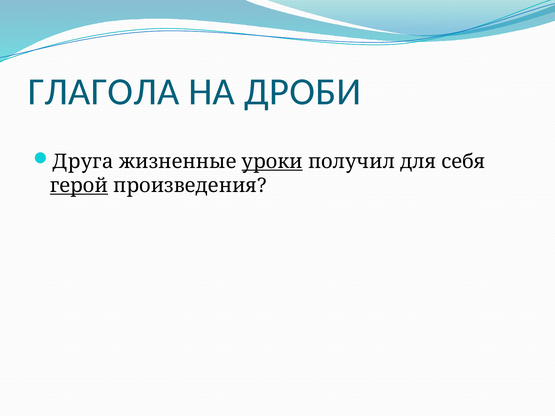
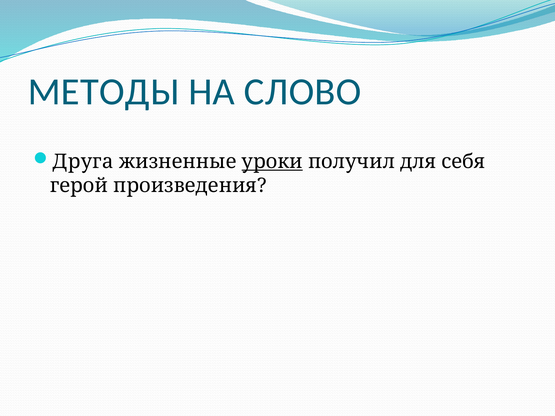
ГЛАГОЛА: ГЛАГОЛА -> МЕТОДЫ (104, 92)
ДРОБИ: ДРОБИ -> СЛОВО (303, 92)
герой underline: present -> none (79, 186)
